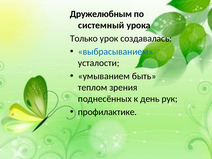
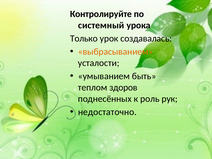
Дружелюбным: Дружелюбным -> Контролируйте (101, 14)
выбрасыванием colour: blue -> orange (116, 52)
зрения: зрения -> здоров (123, 88)
день: день -> роль (150, 99)
профилактике: профилактике -> недостаточно (107, 112)
